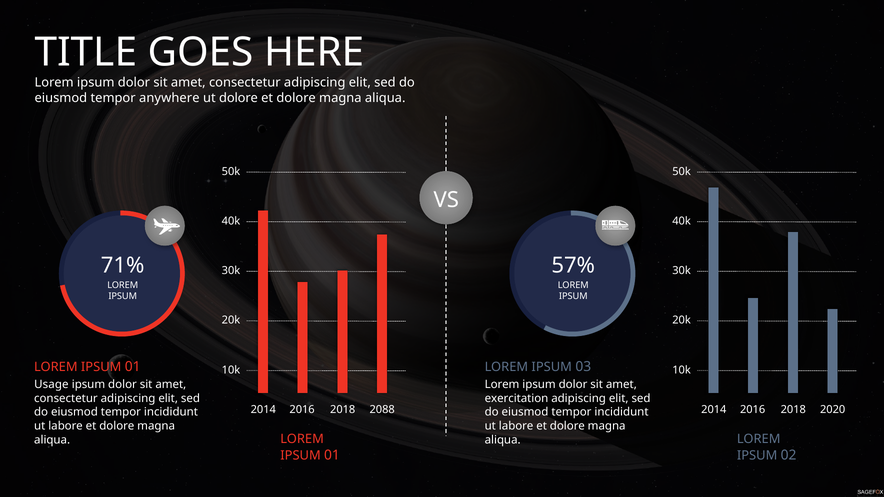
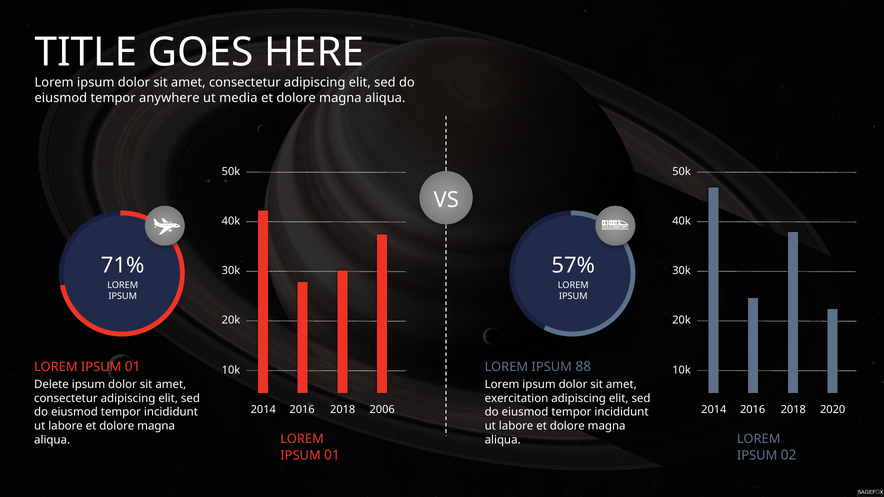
ut dolore: dolore -> media (238, 98)
03: 03 -> 88 (583, 367)
Usage: Usage -> Delete (51, 385)
2088: 2088 -> 2006 (382, 410)
